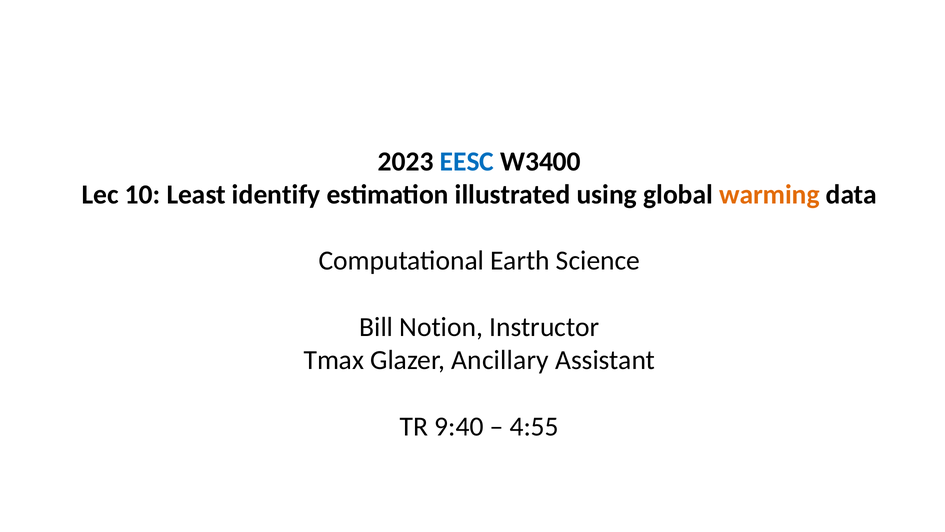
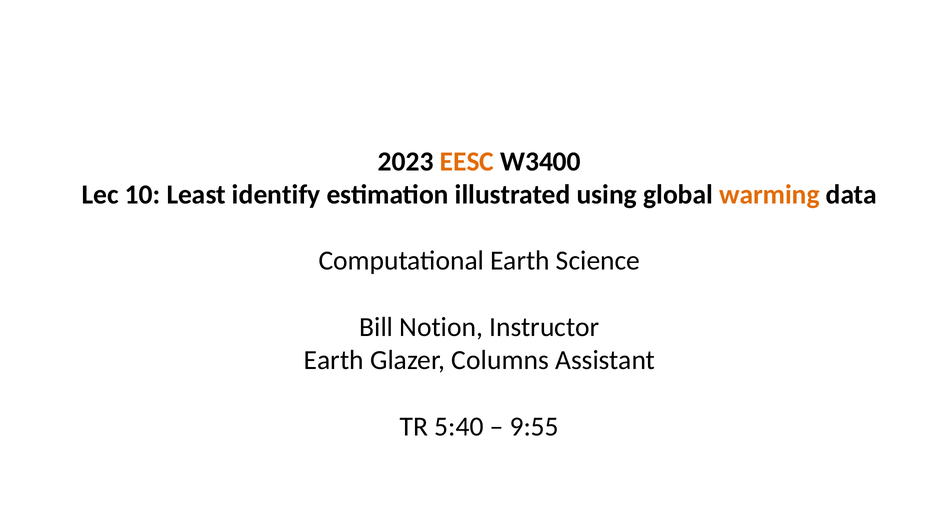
EESC colour: blue -> orange (467, 161)
Tmax: Tmax -> Earth (334, 360)
Ancillary: Ancillary -> Columns (500, 360)
9:40: 9:40 -> 5:40 (459, 426)
4:55: 4:55 -> 9:55 (534, 426)
